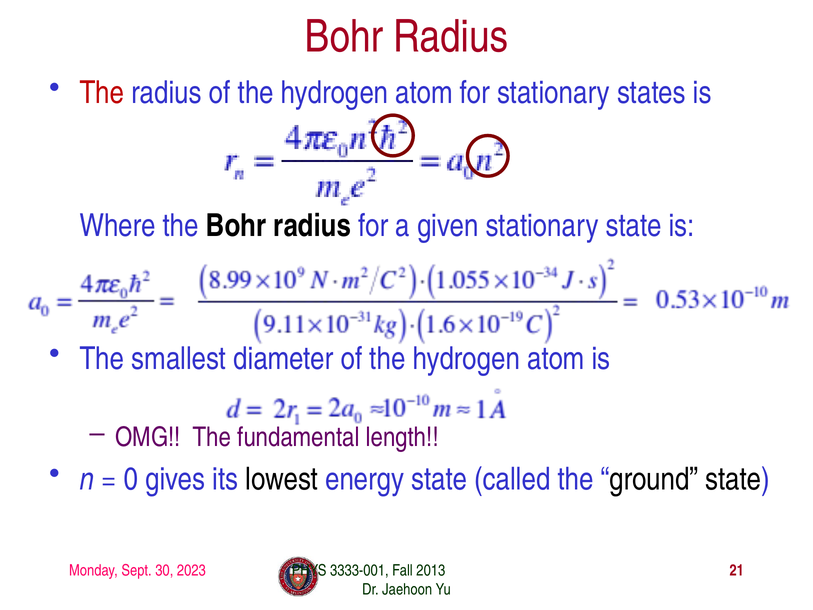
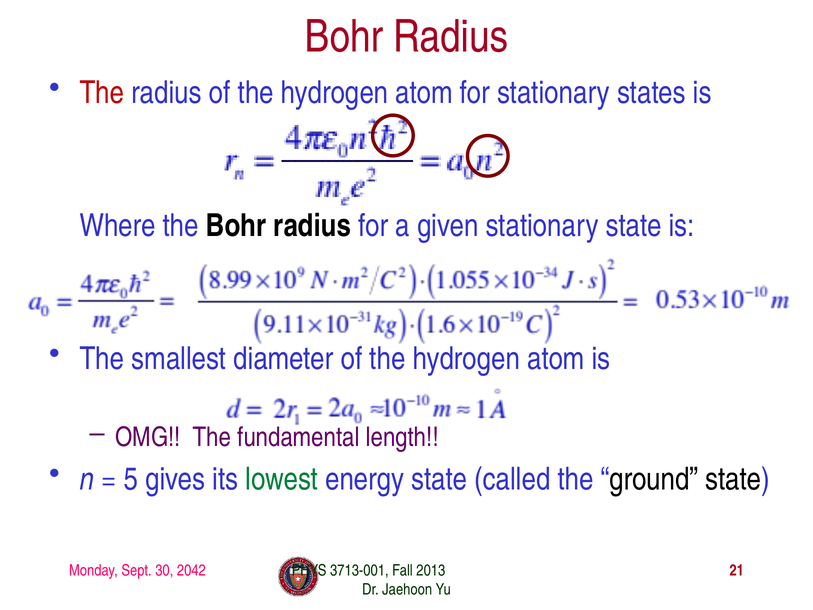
0: 0 -> 5 (131, 479)
lowest colour: black -> green (282, 479)
2023: 2023 -> 2042 (191, 570)
3333-001: 3333-001 -> 3713-001 (359, 570)
